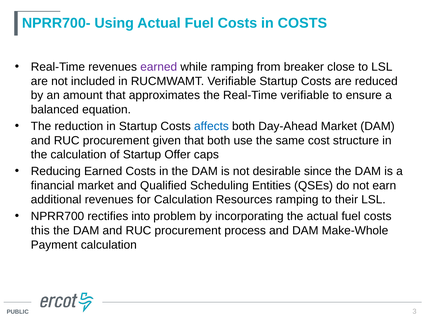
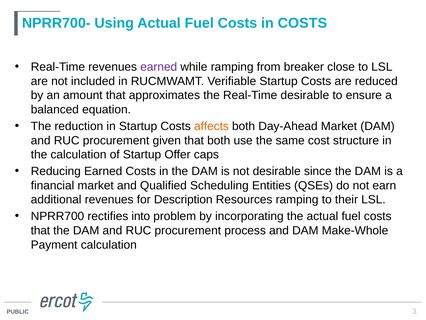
Real-Time verifiable: verifiable -> desirable (305, 95)
affects colour: blue -> orange (211, 126)
for Calculation: Calculation -> Description (183, 199)
this: this -> that (40, 230)
